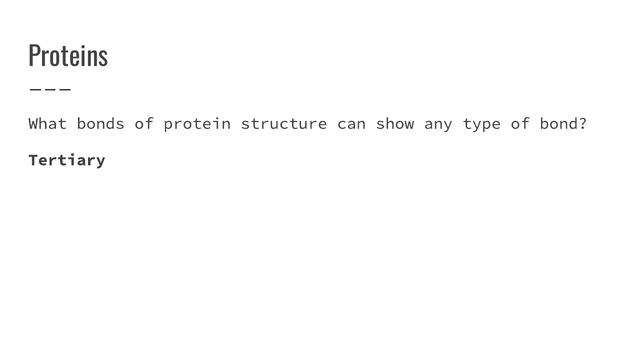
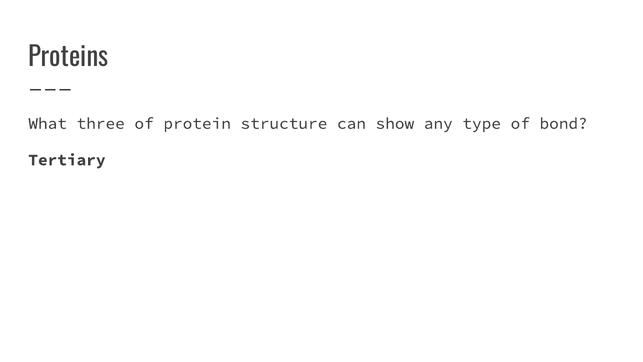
bonds: bonds -> three (101, 123)
